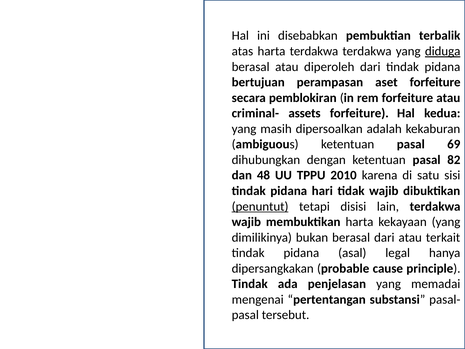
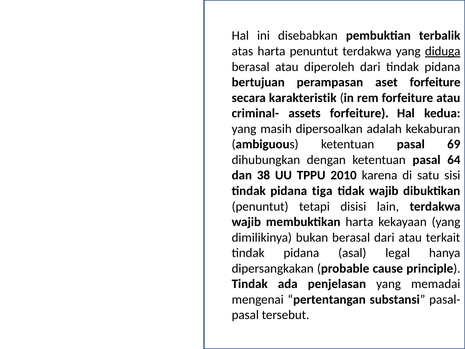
harta terdakwa: terdakwa -> penuntut (314, 51)
pemblokiran: pemblokiran -> karakteristik (303, 98)
82: 82 -> 64 (454, 160)
48: 48 -> 38 (263, 175)
hari: hari -> tiga (322, 191)
penuntut underline: present -> none (260, 206)
